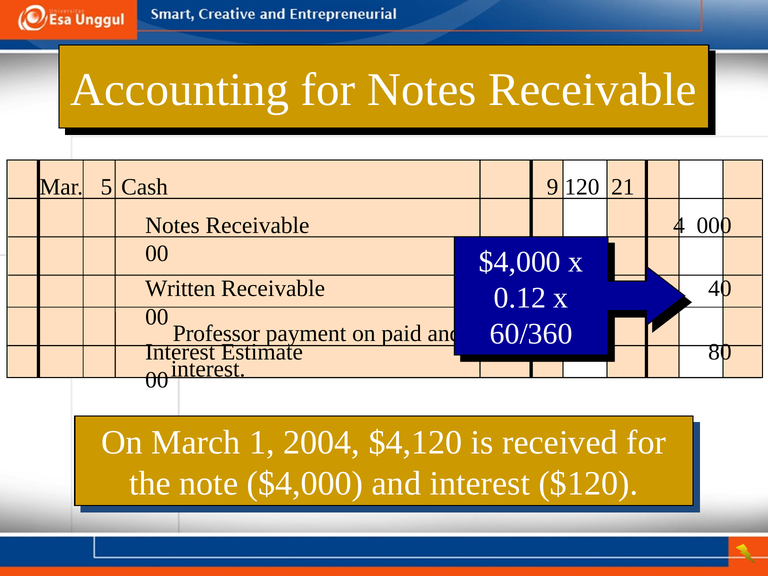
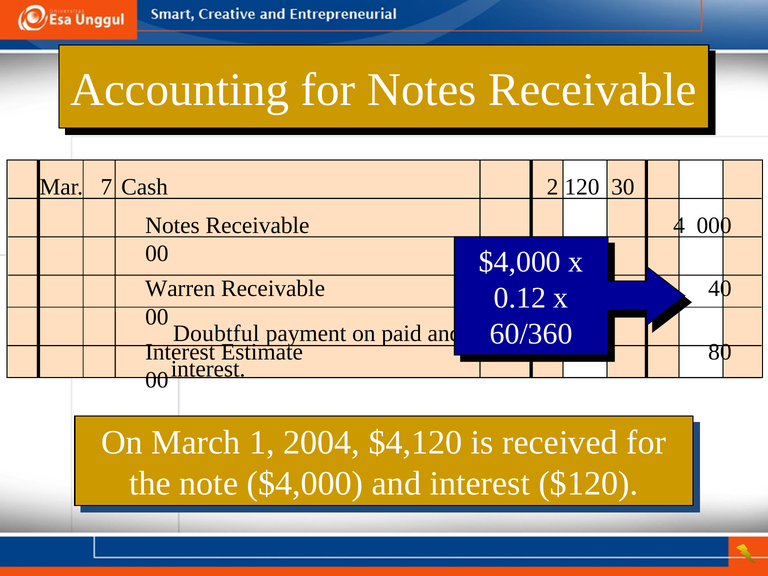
5: 5 -> 7 (106, 187)
9: 9 -> 2 (553, 187)
21: 21 -> 30 (623, 187)
Written: Written -> Warren (180, 289)
Professor: Professor -> Doubtful (216, 334)
